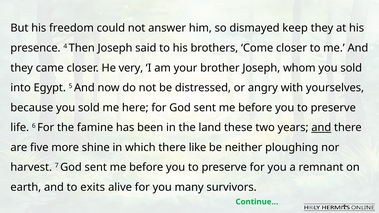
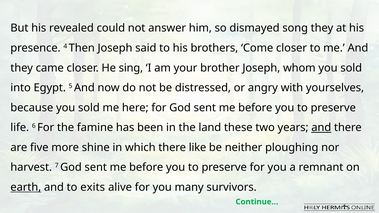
freedom: freedom -> revealed (71, 28)
keep: keep -> song (295, 28)
very: very -> sing (131, 68)
earth underline: none -> present (26, 187)
